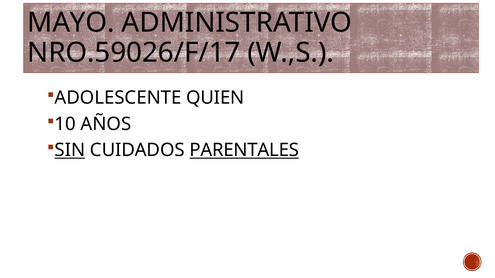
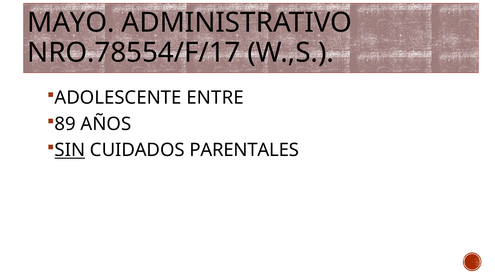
NRO.59026/F/17: NRO.59026/F/17 -> NRO.78554/F/17 (134, 53)
QUIEN: QUIEN -> ENTRE (215, 98)
10: 10 -> 89 (65, 124)
PARENTALES underline: present -> none (244, 150)
